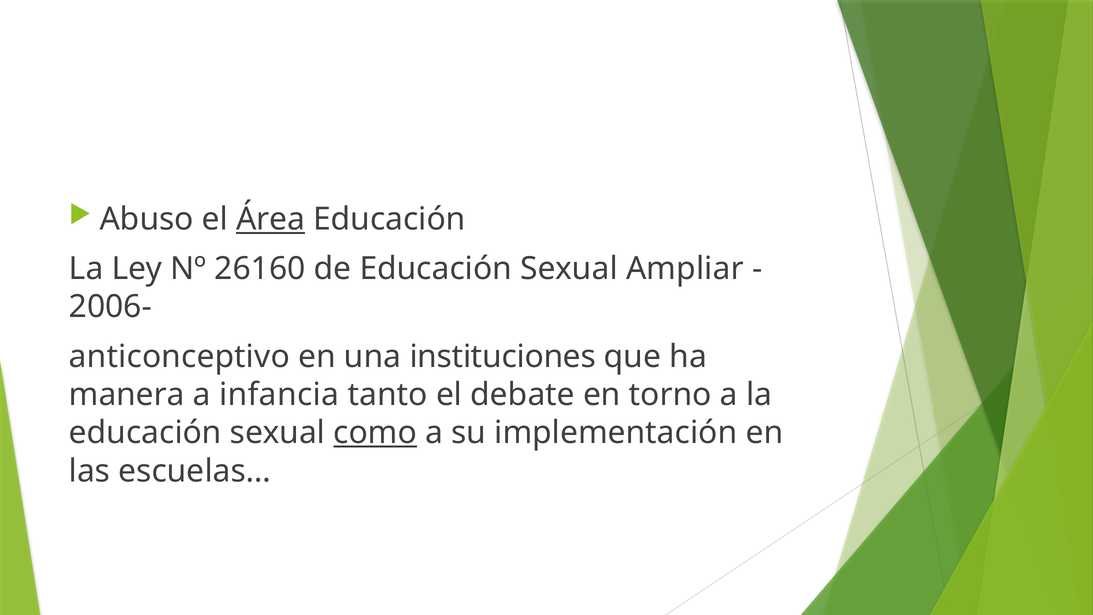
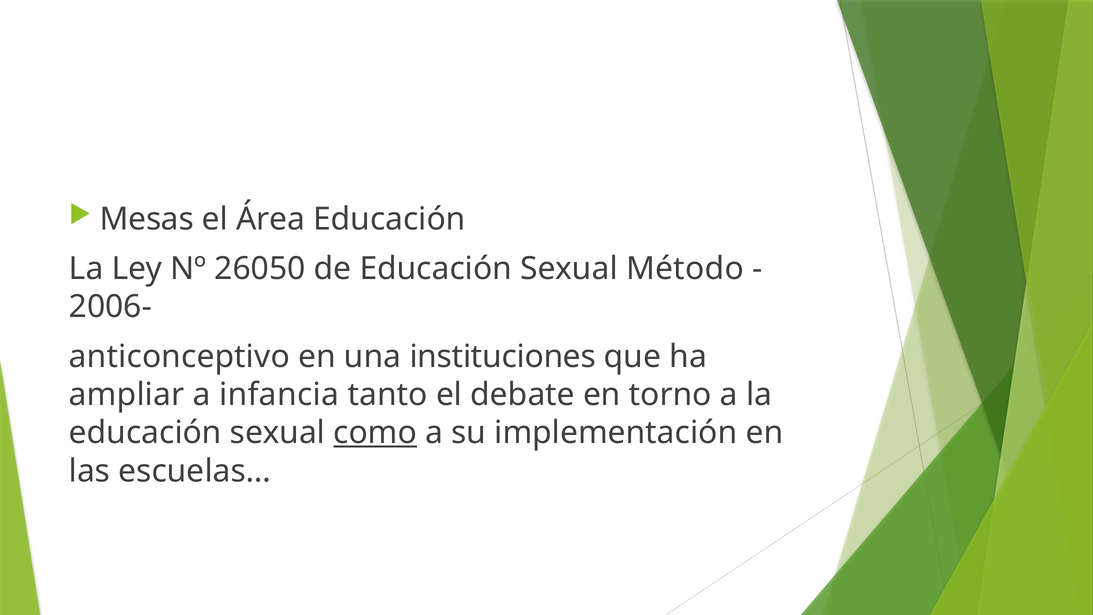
Abuso: Abuso -> Mesas (147, 219)
Área underline: present -> none (271, 219)
26160: 26160 -> 26050 (260, 269)
Ampliar: Ampliar -> Método (685, 269)
manera: manera -> ampliar (127, 395)
